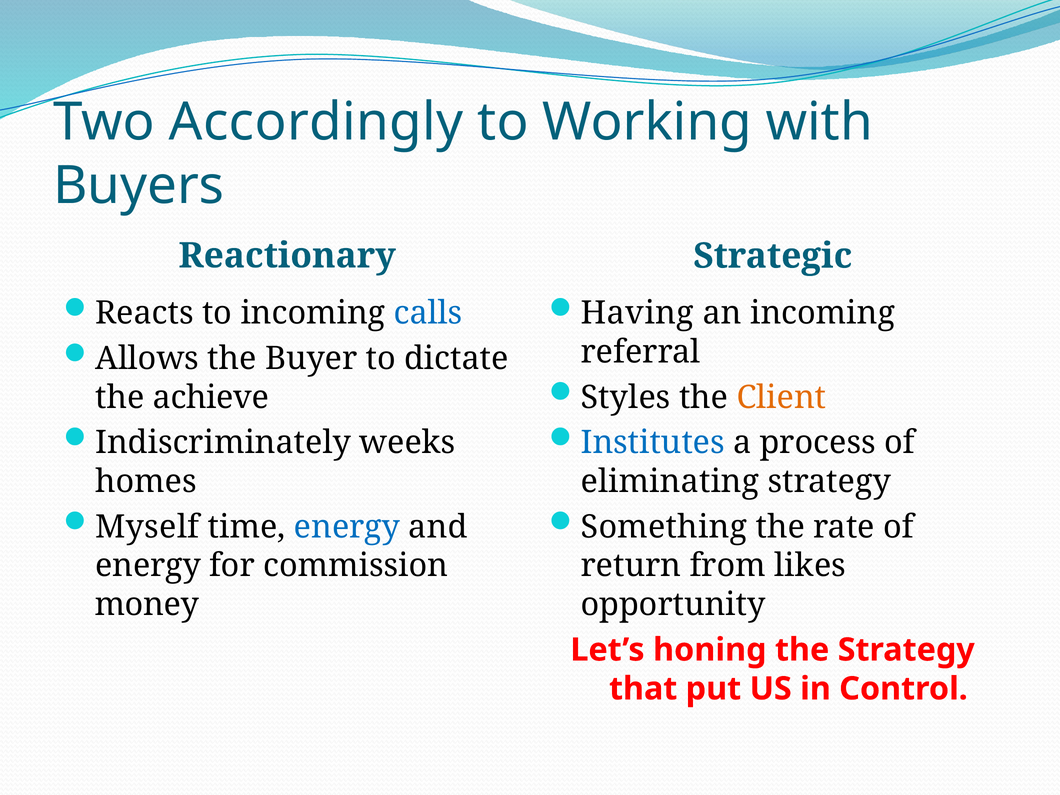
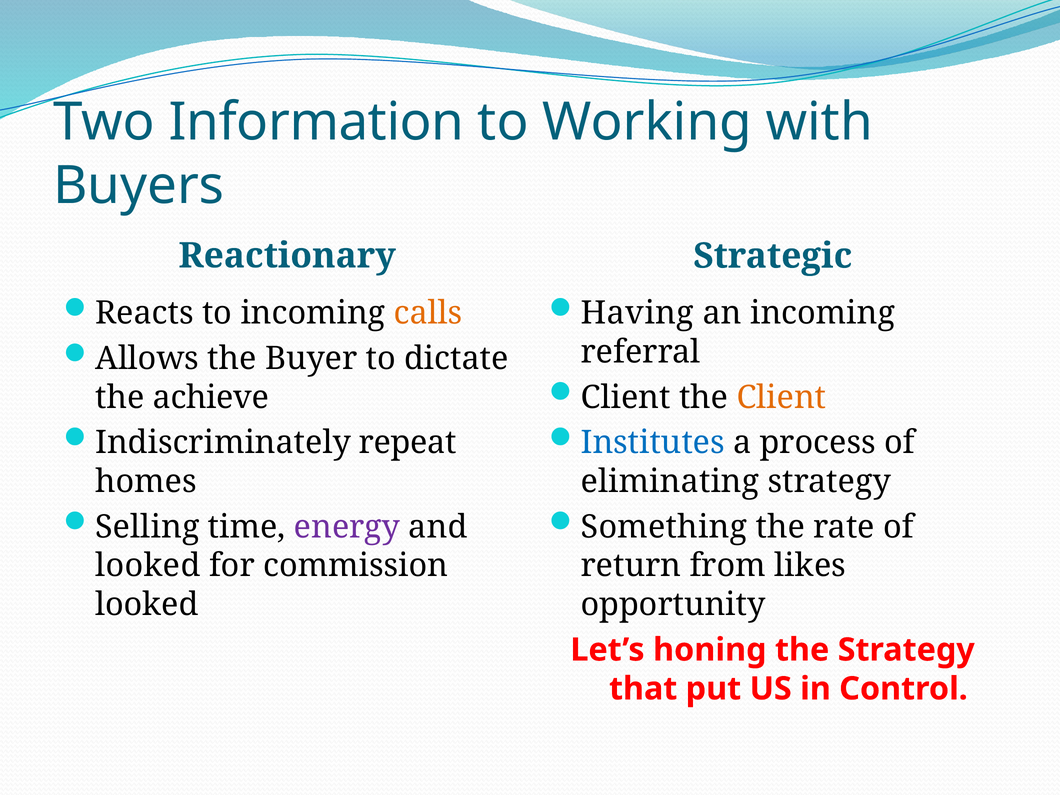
Accordingly: Accordingly -> Information (317, 122)
calls colour: blue -> orange (428, 313)
Styles: Styles -> Client (626, 397)
weeks: weeks -> repeat (408, 443)
Myself: Myself -> Selling (147, 527)
energy colour: blue -> purple (347, 527)
energy: energy -> looked (148, 566)
money: money -> looked (147, 605)
